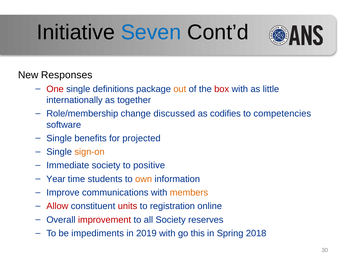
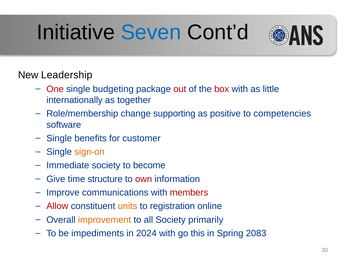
Responses: Responses -> Leadership (67, 75)
definitions: definitions -> budgeting (113, 89)
out colour: orange -> red (180, 89)
discussed: discussed -> supporting (174, 114)
codifies: codifies -> positive (225, 114)
projected: projected -> customer (141, 138)
positive: positive -> become (149, 165)
Year: Year -> Give (56, 179)
students: students -> structure (105, 179)
own colour: orange -> red (144, 179)
members colour: orange -> red (189, 192)
units colour: red -> orange (128, 206)
improvement colour: red -> orange (105, 220)
reserves: reserves -> primarily (206, 220)
2019: 2019 -> 2024 (146, 233)
2018: 2018 -> 2083 (256, 233)
